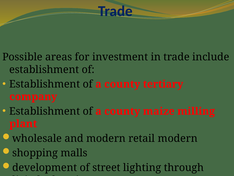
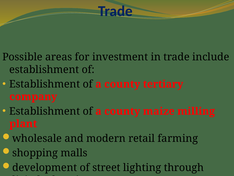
retail modern: modern -> farming (178, 138)
